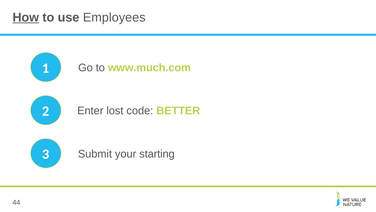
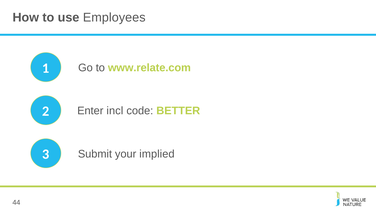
How underline: present -> none (26, 17)
www.much.com: www.much.com -> www.relate.com (149, 68)
lost: lost -> incl (115, 111)
starting: starting -> implied (157, 154)
